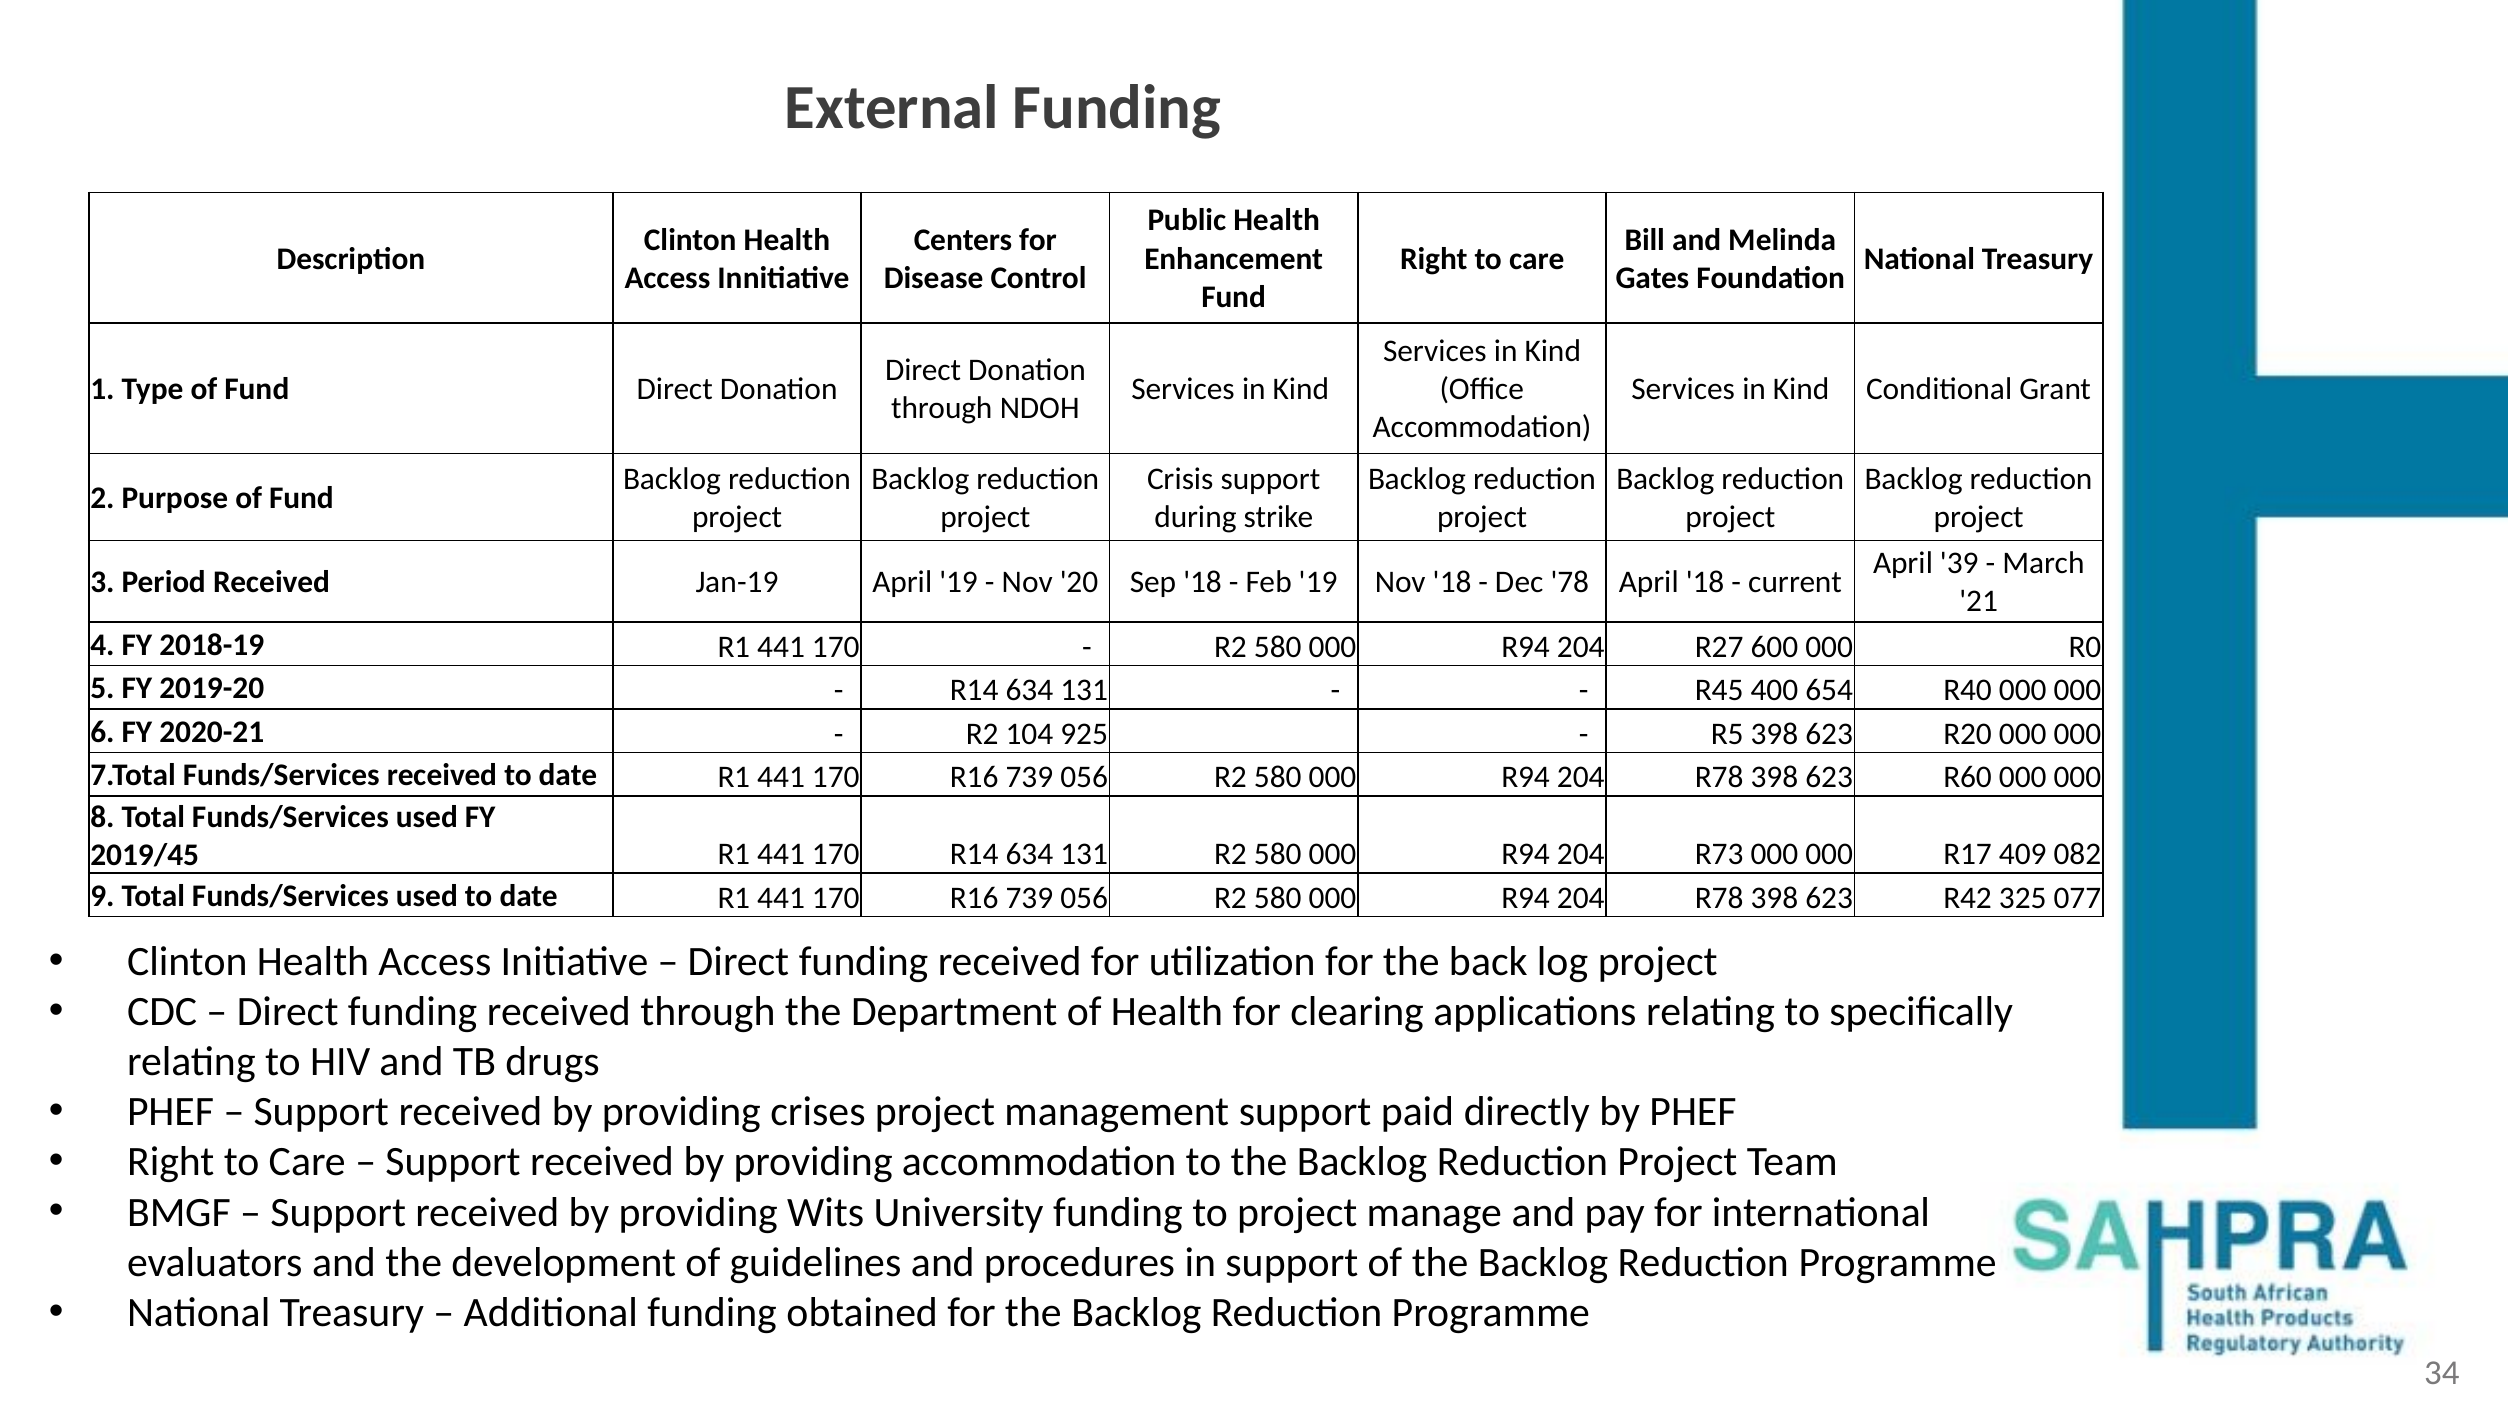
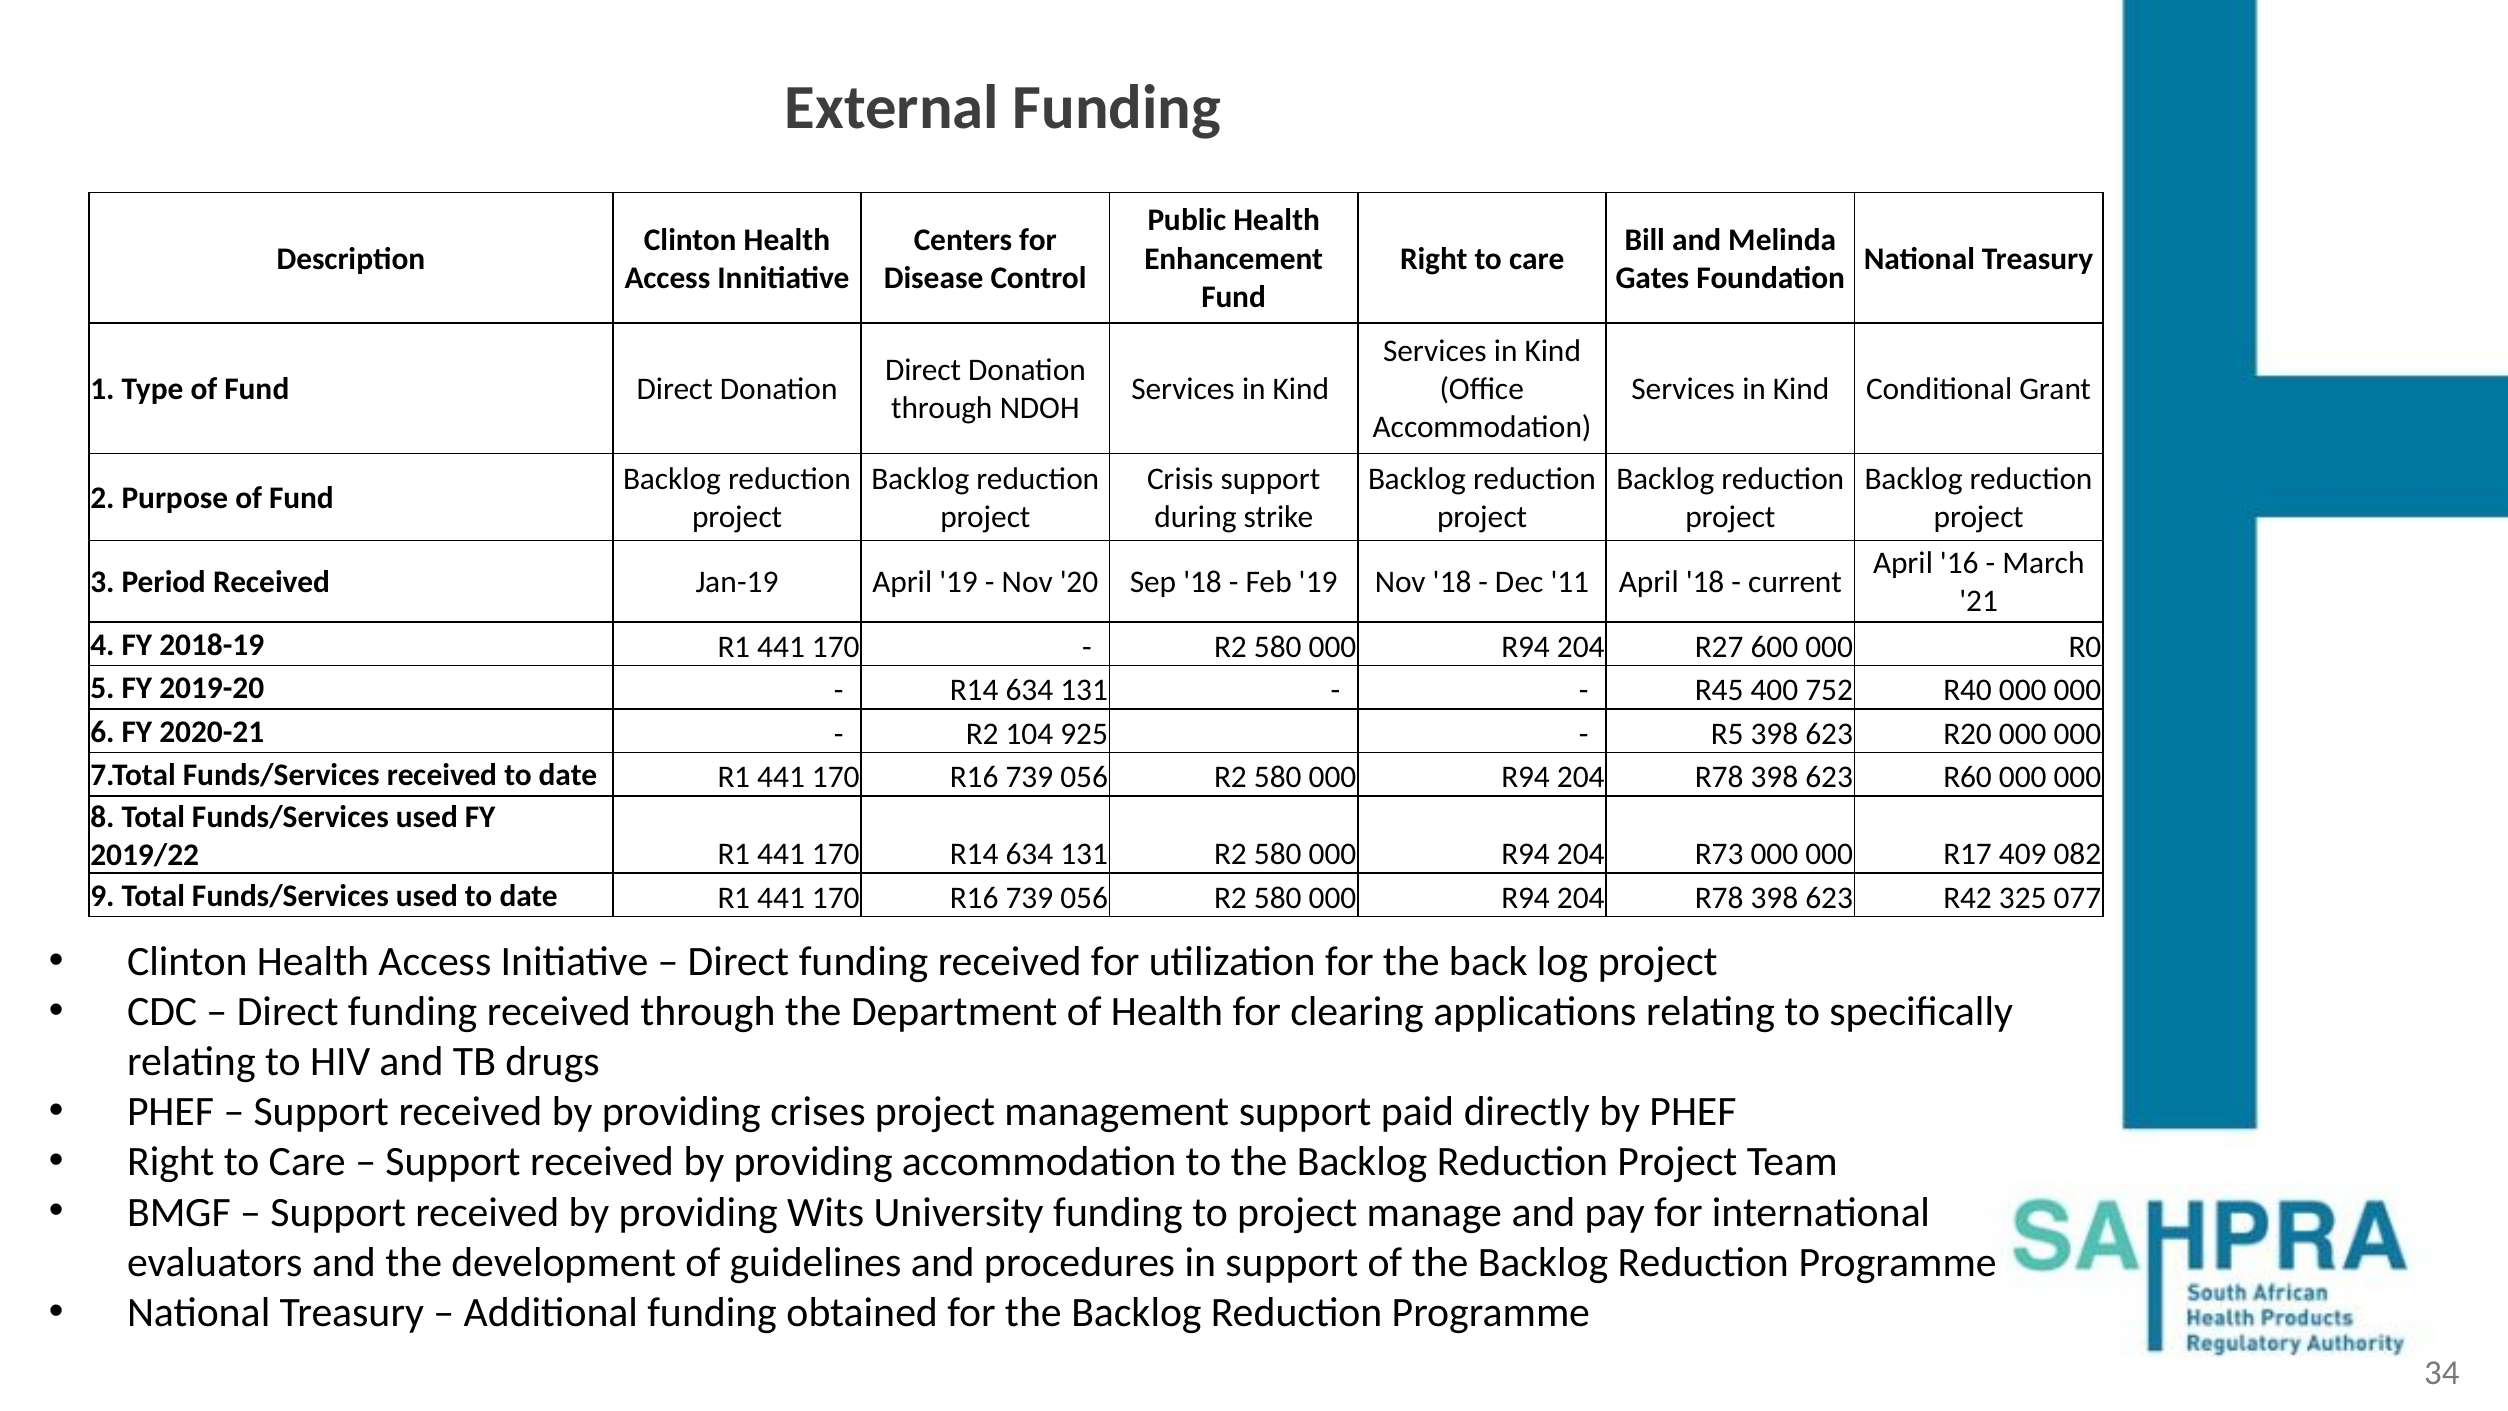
39: 39 -> 16 (1959, 563)
78: 78 -> 11 (1570, 582)
654: 654 -> 752 (1829, 690)
2019/45: 2019/45 -> 2019/22 (145, 855)
